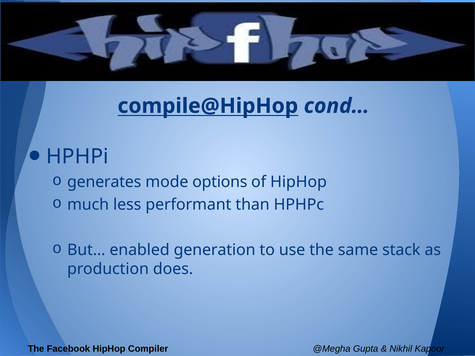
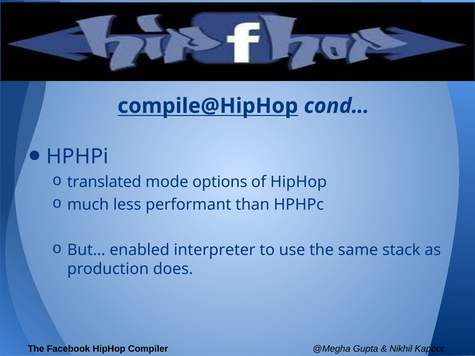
generates: generates -> translated (104, 182)
generation: generation -> interpreter (215, 250)
